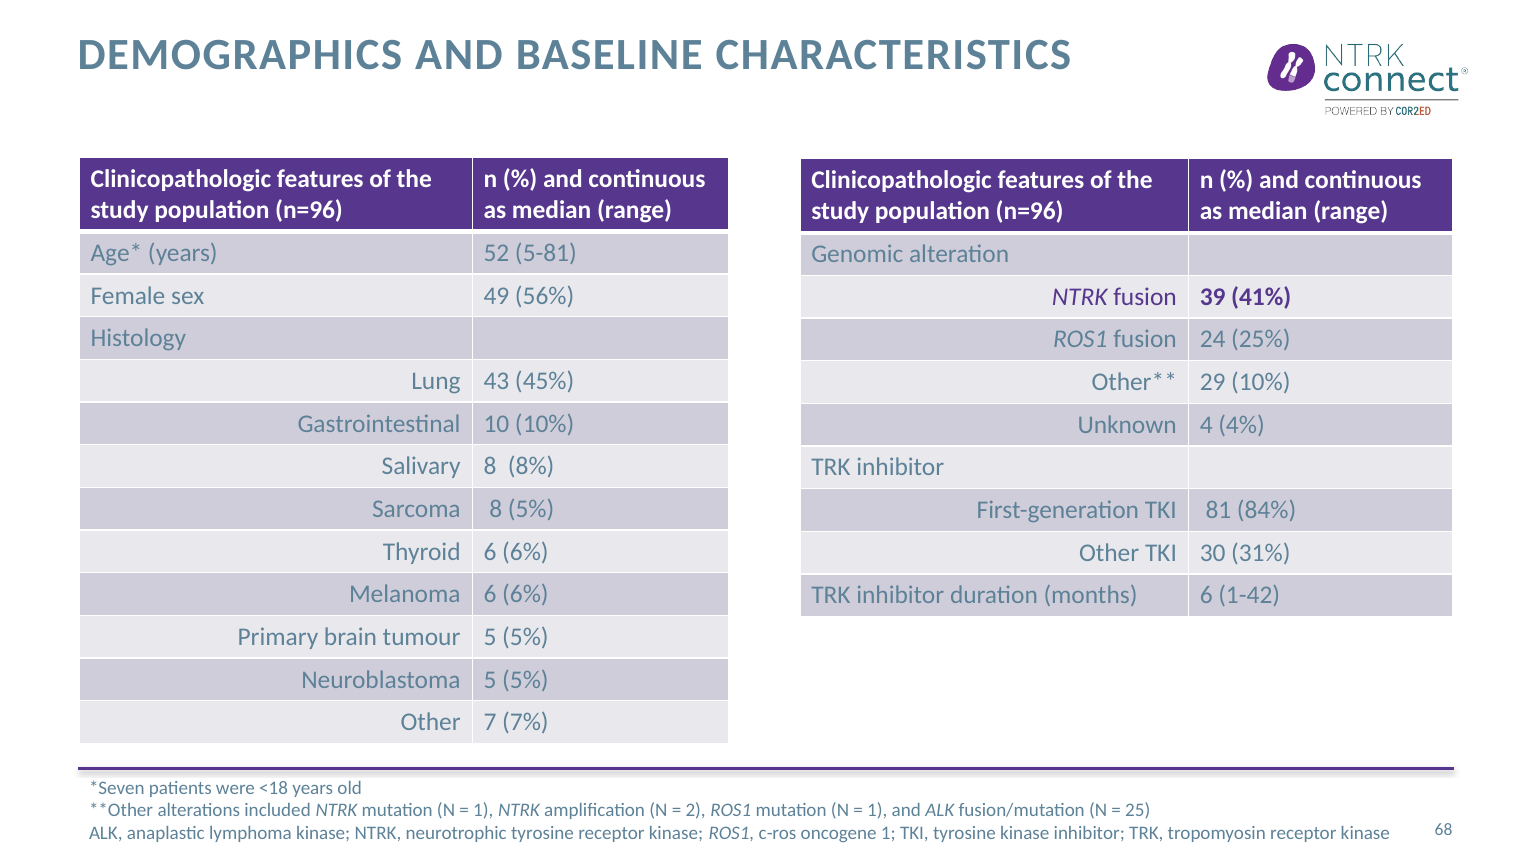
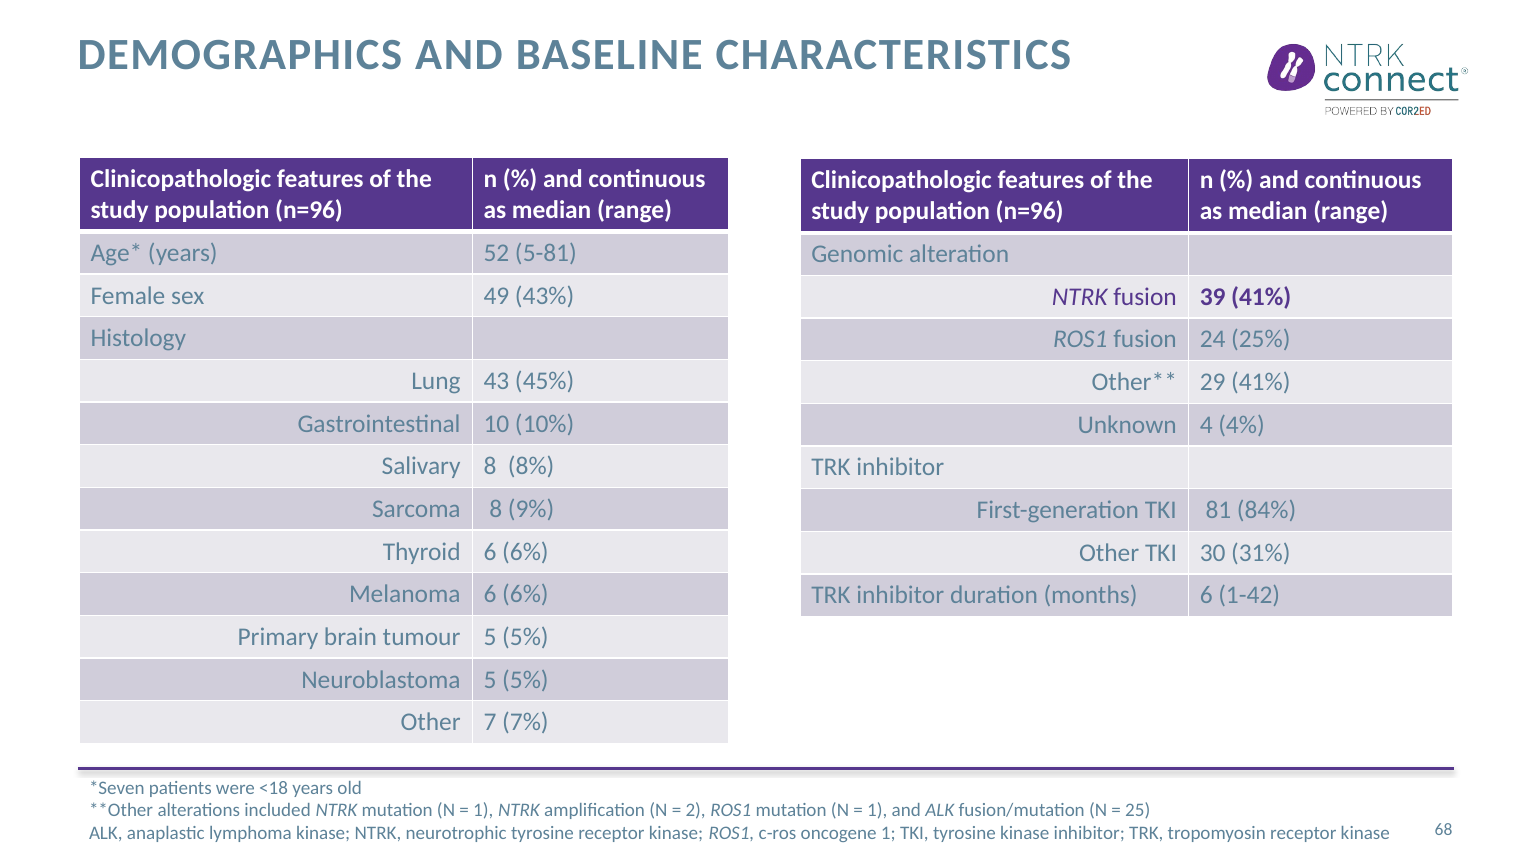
56%: 56% -> 43% (545, 296)
29 10%: 10% -> 41% (1261, 382)
8 5%: 5% -> 9% (531, 509)
